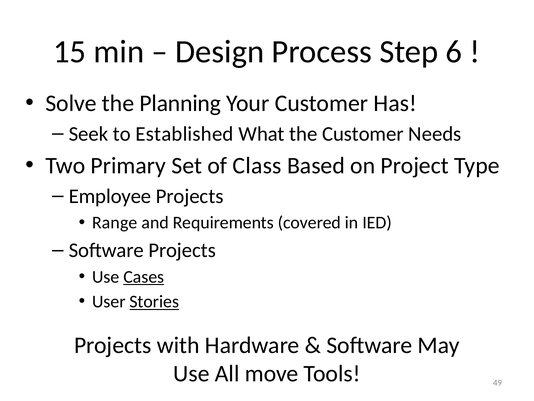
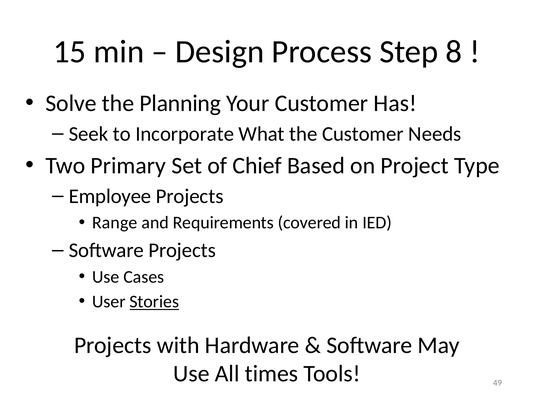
6: 6 -> 8 (454, 52)
Established: Established -> Incorporate (185, 134)
Class: Class -> Chief (257, 165)
Cases underline: present -> none (144, 276)
move: move -> times (272, 373)
